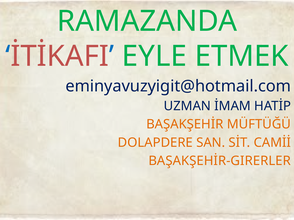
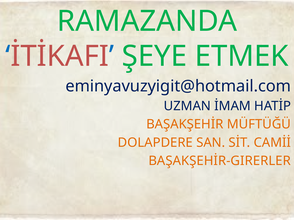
EYLE: EYLE -> ŞEYE (154, 56)
